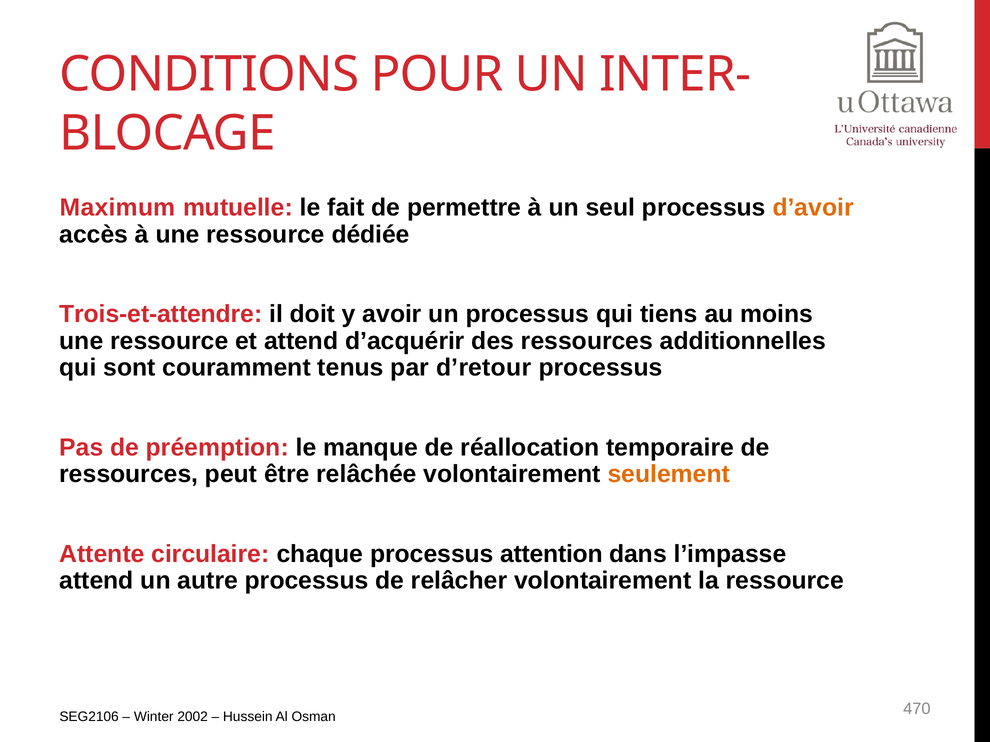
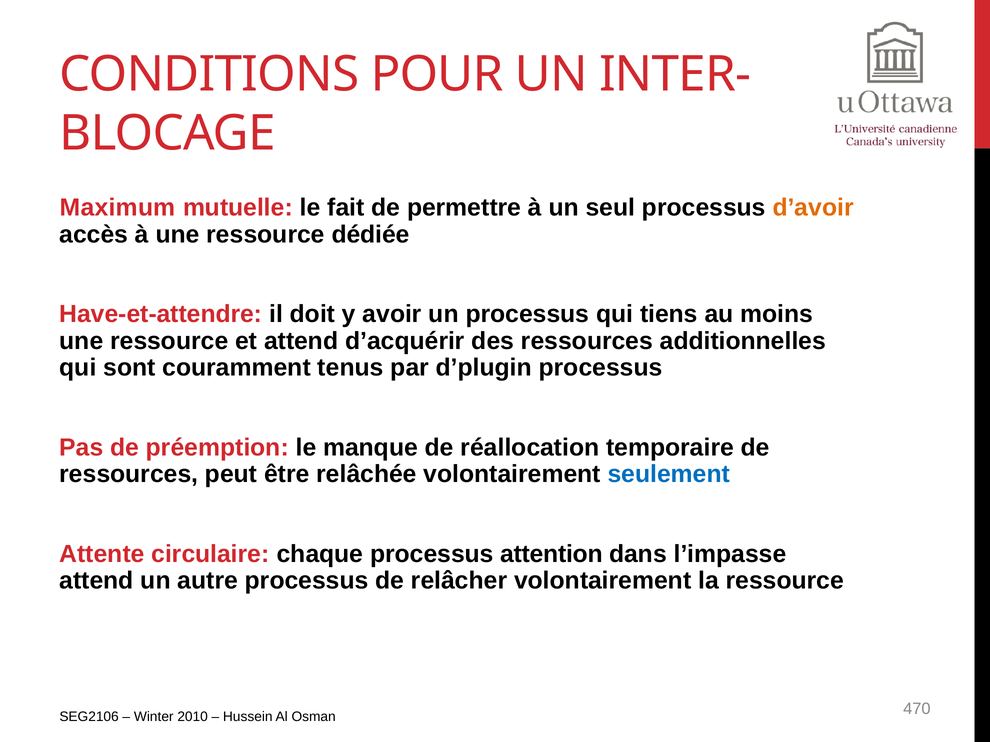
Trois-et-attendre: Trois-et-attendre -> Have-et-attendre (161, 315)
d’retour: d’retour -> d’plugin (484, 368)
seulement colour: orange -> blue (669, 475)
2002: 2002 -> 2010 (193, 717)
